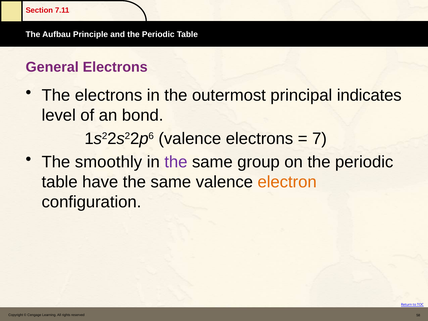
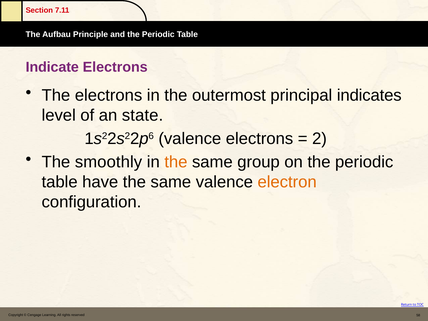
General: General -> Indicate (52, 67)
bond: bond -> state (143, 115)
7: 7 -> 2 (319, 139)
the colour: purple -> orange (176, 162)
